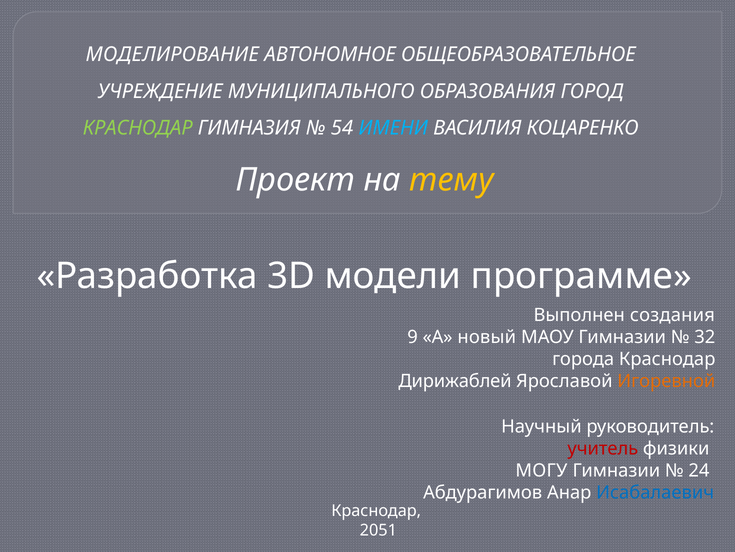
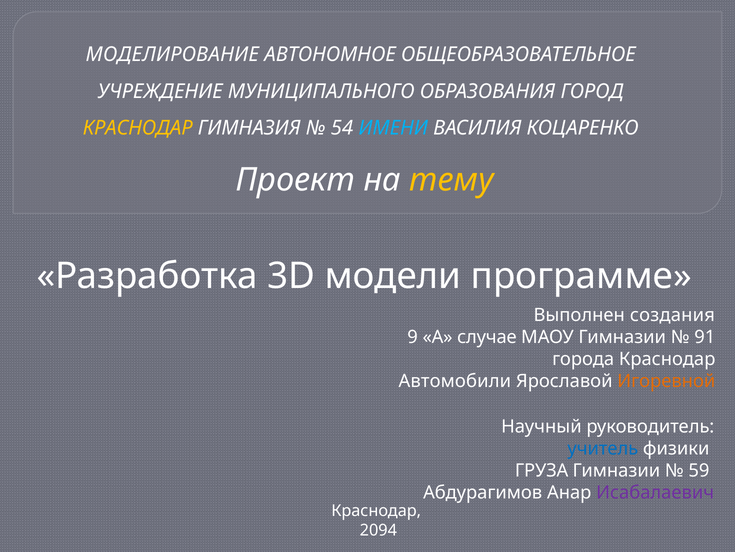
КРАСНОДАР colour: light green -> yellow (138, 128)
новый: новый -> случае (487, 337)
32: 32 -> 91 (705, 337)
Дирижаблей: Дирижаблей -> Автомобили (455, 381)
учитель colour: red -> blue (603, 448)
МОГУ: МОГУ -> ГРУЗА (542, 470)
24: 24 -> 59 (699, 470)
Исабалаевич colour: blue -> purple (655, 492)
2051: 2051 -> 2094 (378, 530)
